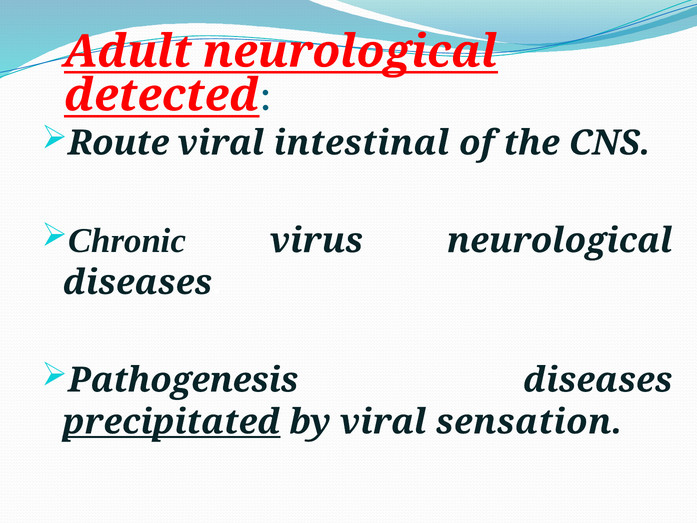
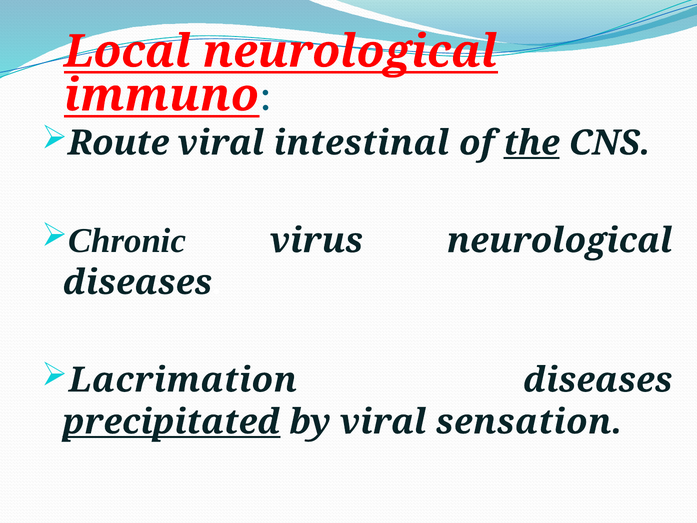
Adult: Adult -> Local (127, 52)
detected: detected -> immuno (161, 95)
the underline: none -> present (532, 143)
Pathogenesis: Pathogenesis -> Lacrimation (183, 380)
